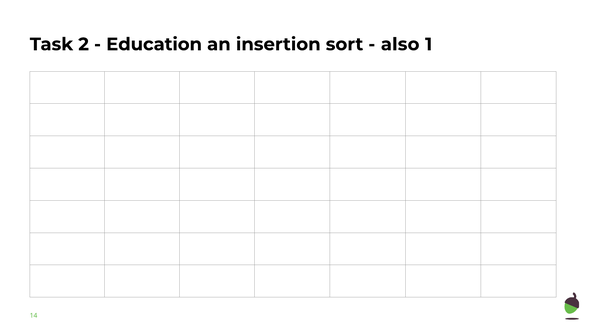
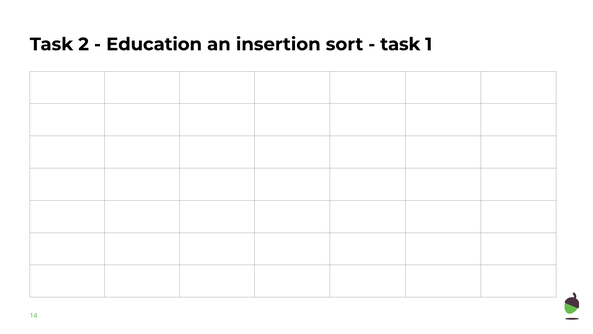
also: also -> task (400, 44)
